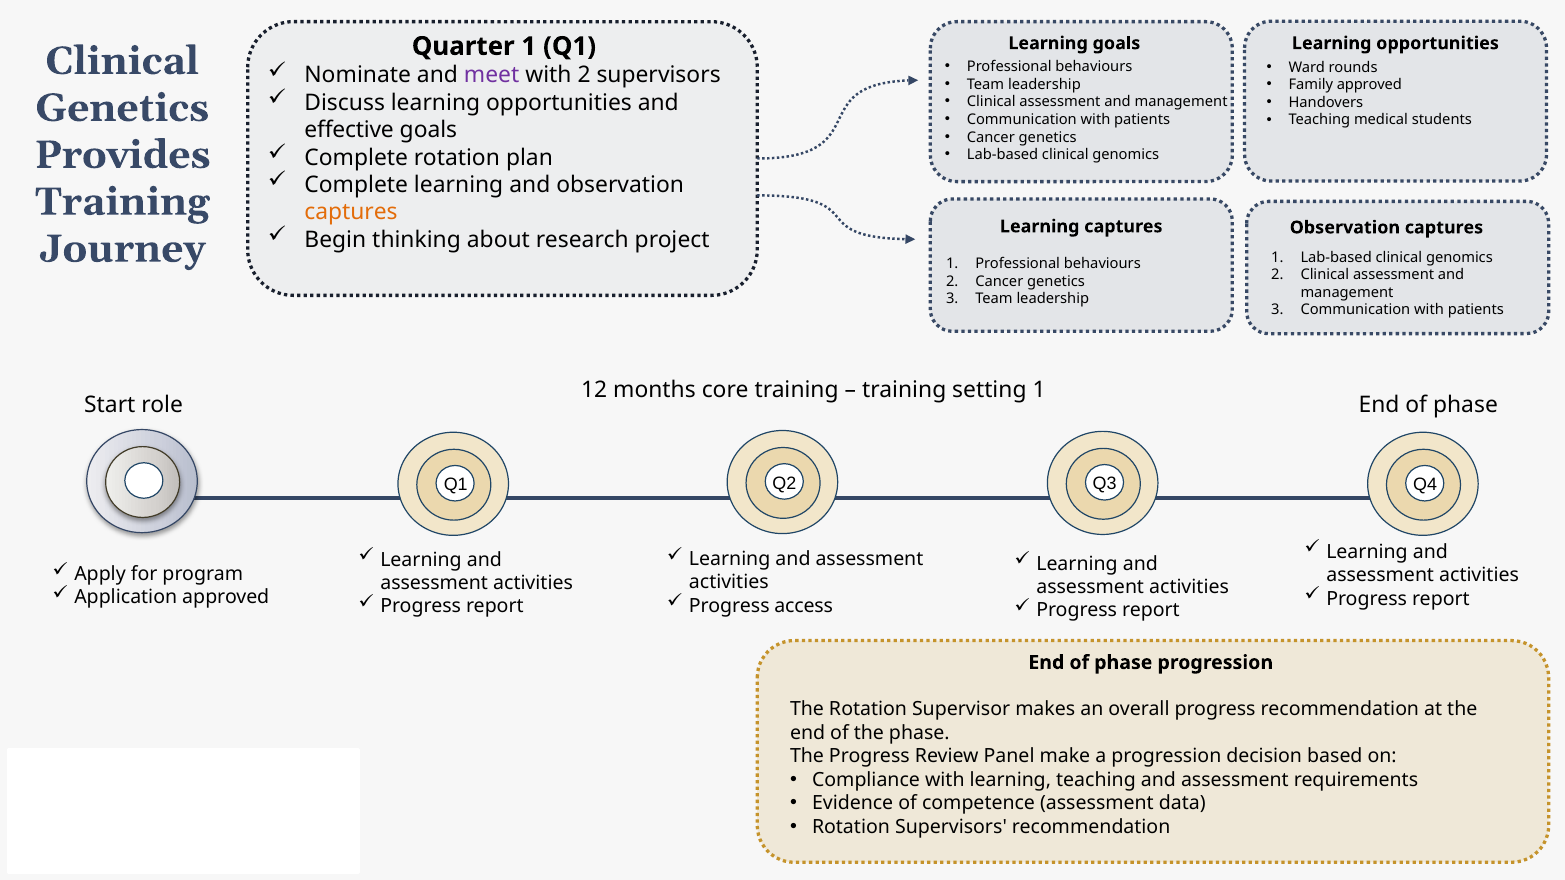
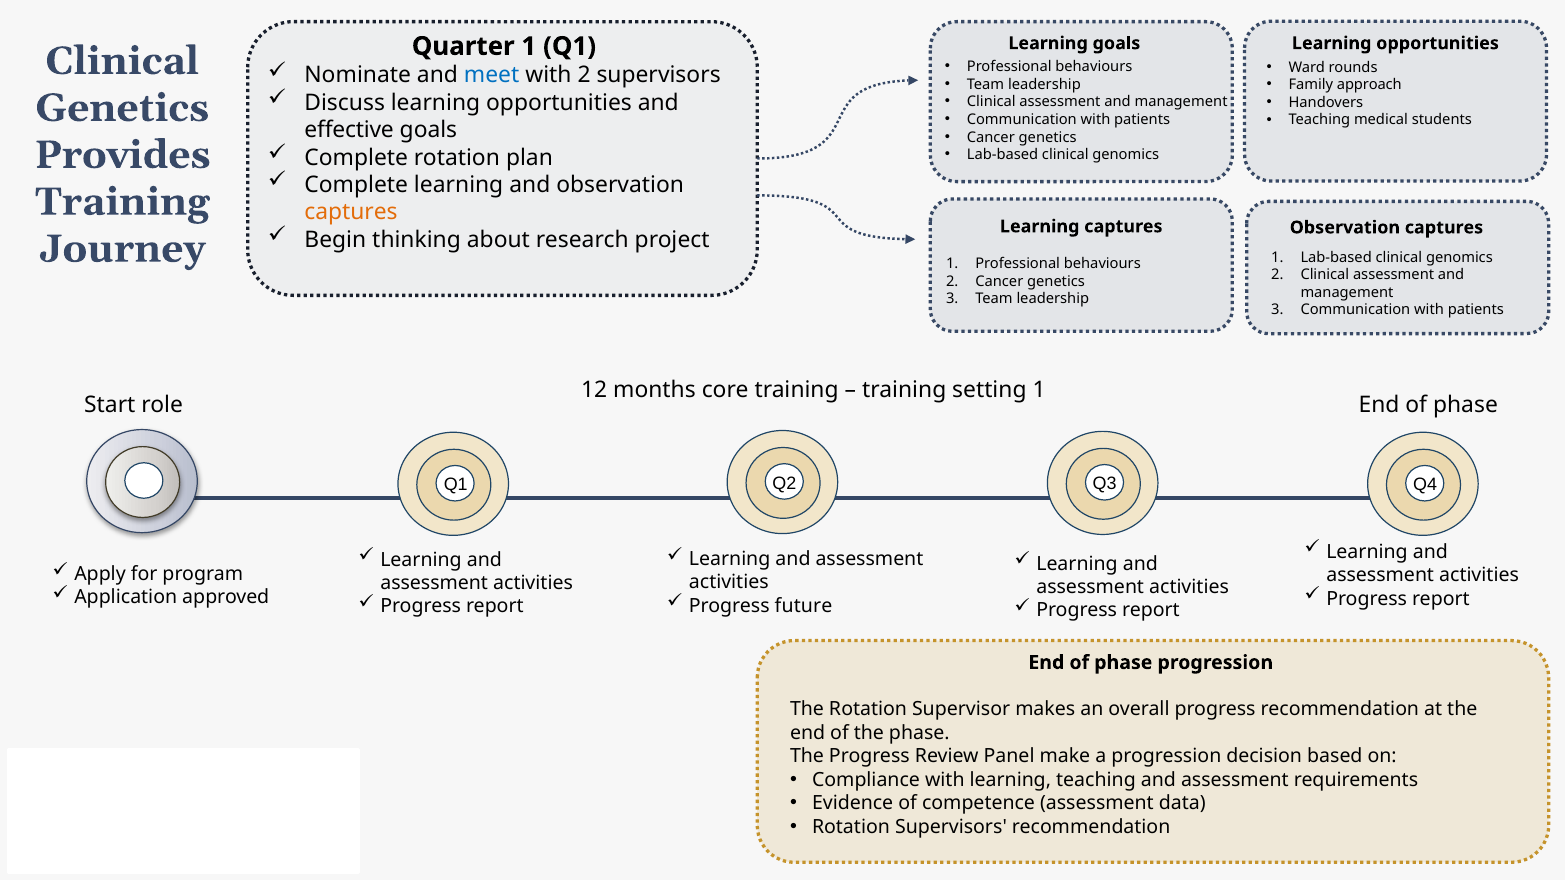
meet colour: purple -> blue (492, 75)
Family approved: approved -> approach (1369, 85)
access: access -> future (804, 606)
